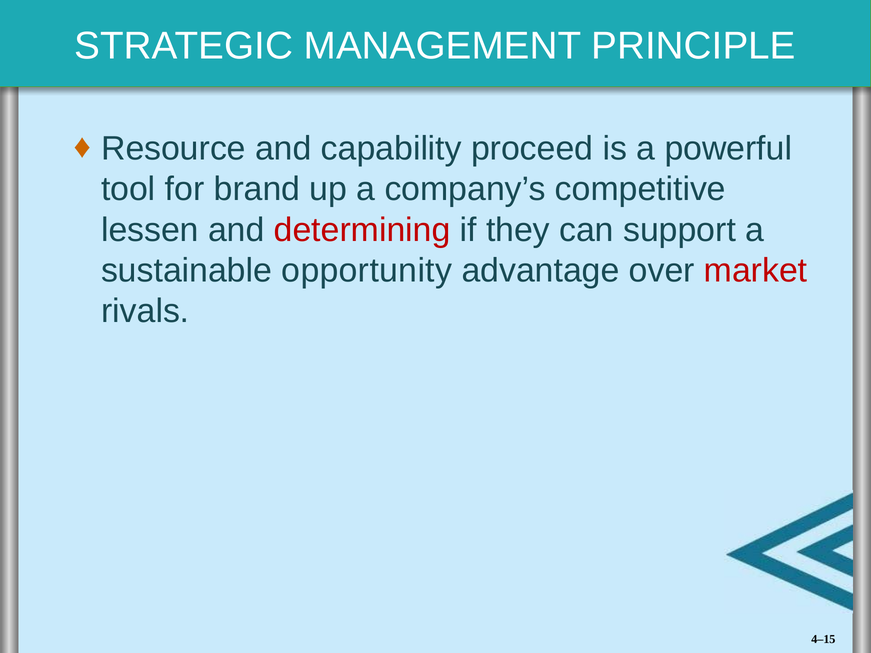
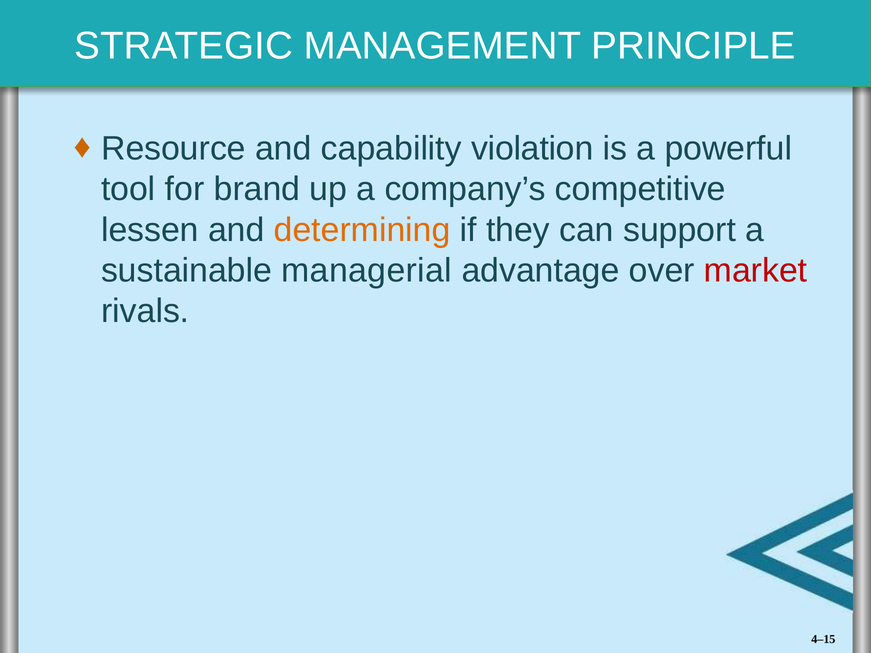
proceed: proceed -> violation (532, 149)
determining colour: red -> orange (362, 230)
opportunity: opportunity -> managerial (367, 271)
